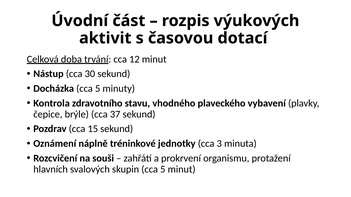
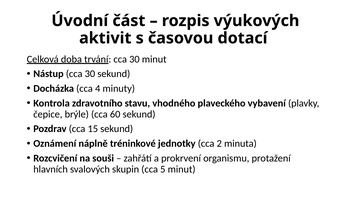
trvání cca 12: 12 -> 30 (134, 59)
Docházka cca 5: 5 -> 4 (98, 89)
37: 37 -> 60 (115, 114)
3: 3 -> 2 (219, 144)
